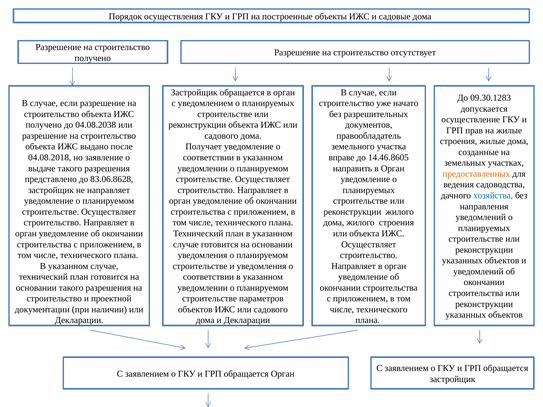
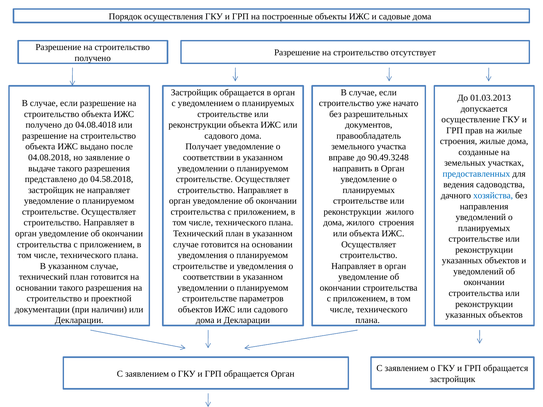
09.30.1283: 09.30.1283 -> 01.03.2013 (491, 98)
04.08.2038: 04.08.2038 -> 04.08.4018 (96, 125)
14.46.8605: 14.46.8605 -> 90.49.3248 (388, 158)
предоставленных colour: orange -> blue (476, 174)
83.06.8628: 83.06.8628 -> 04.58.2018 (112, 179)
